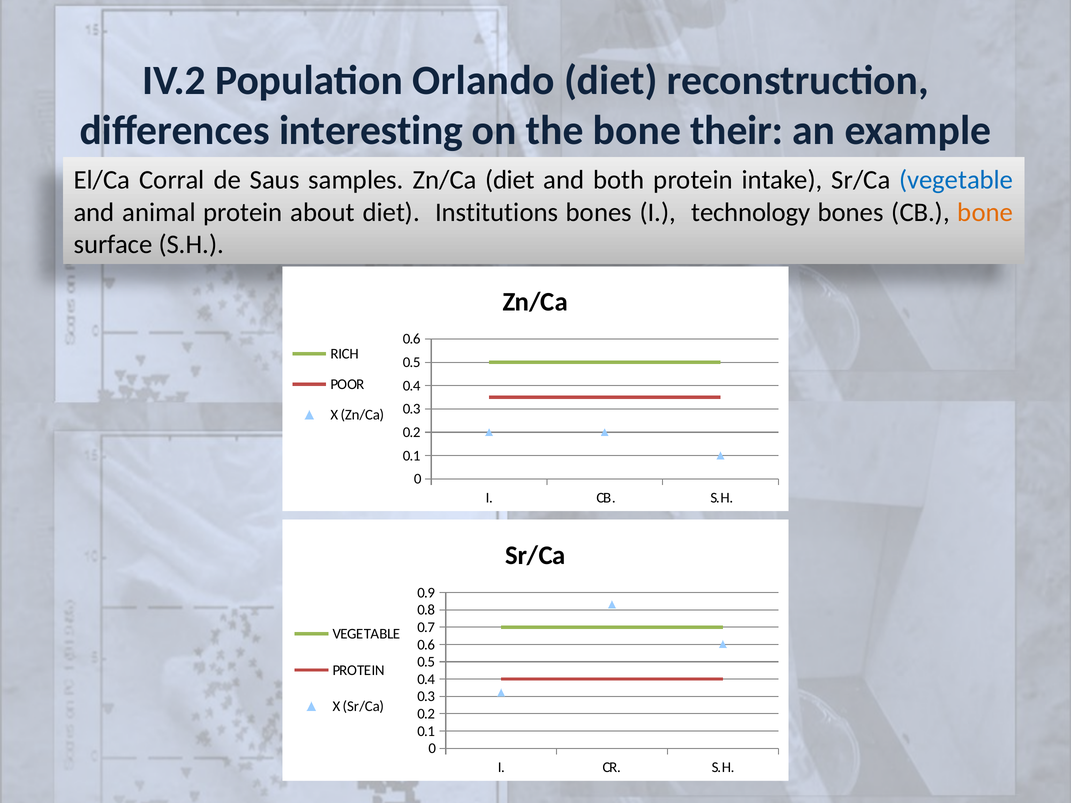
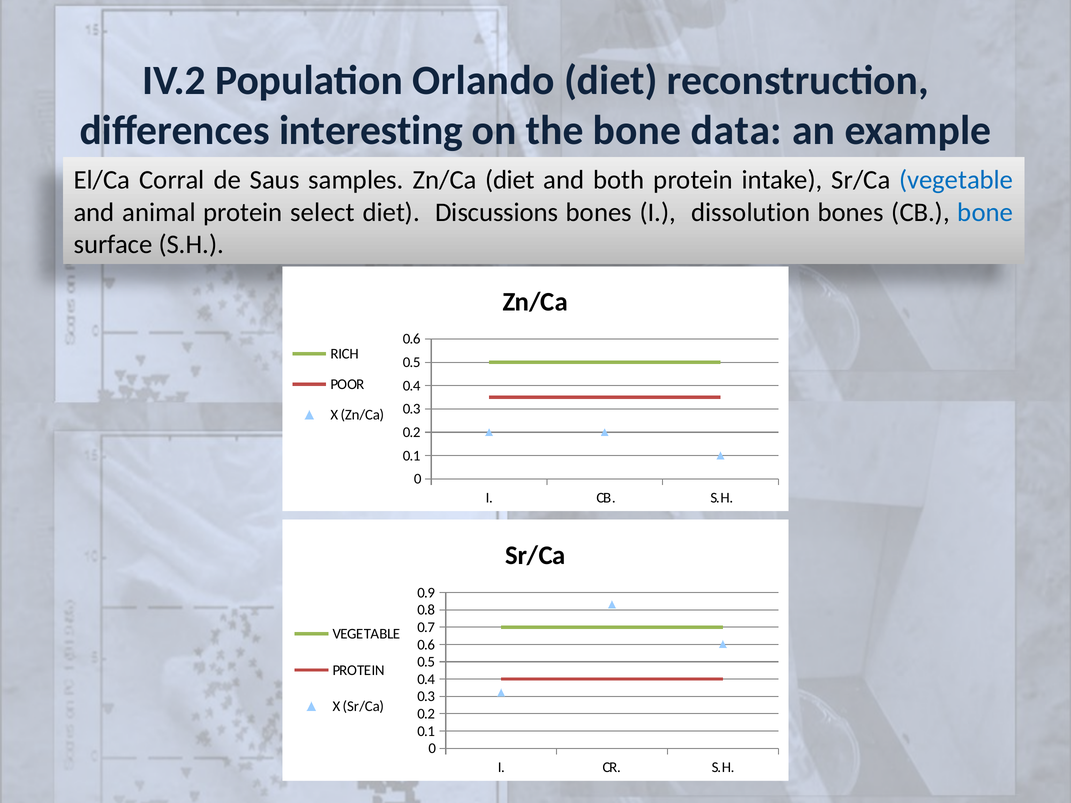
their: their -> data (736, 131)
about: about -> select (322, 212)
Institutions: Institutions -> Discussions (497, 212)
technology: technology -> dissolution (751, 212)
bone colour: orange -> blue (985, 212)
